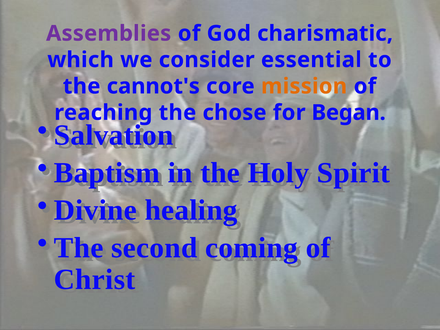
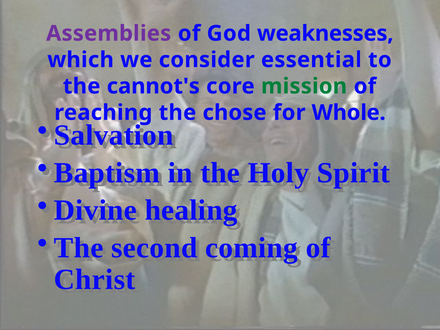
charismatic: charismatic -> weaknesses (325, 33)
mission colour: orange -> green (304, 86)
Began: Began -> Whole (349, 113)
